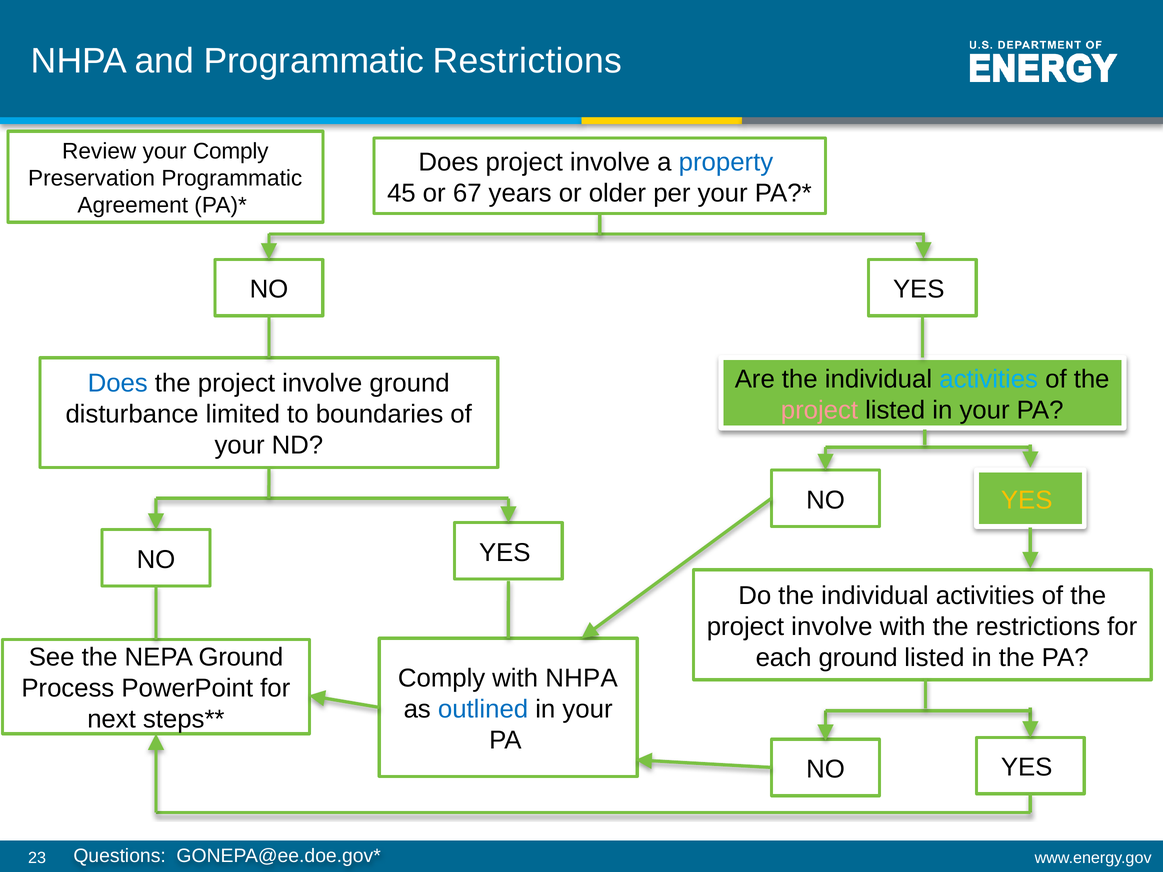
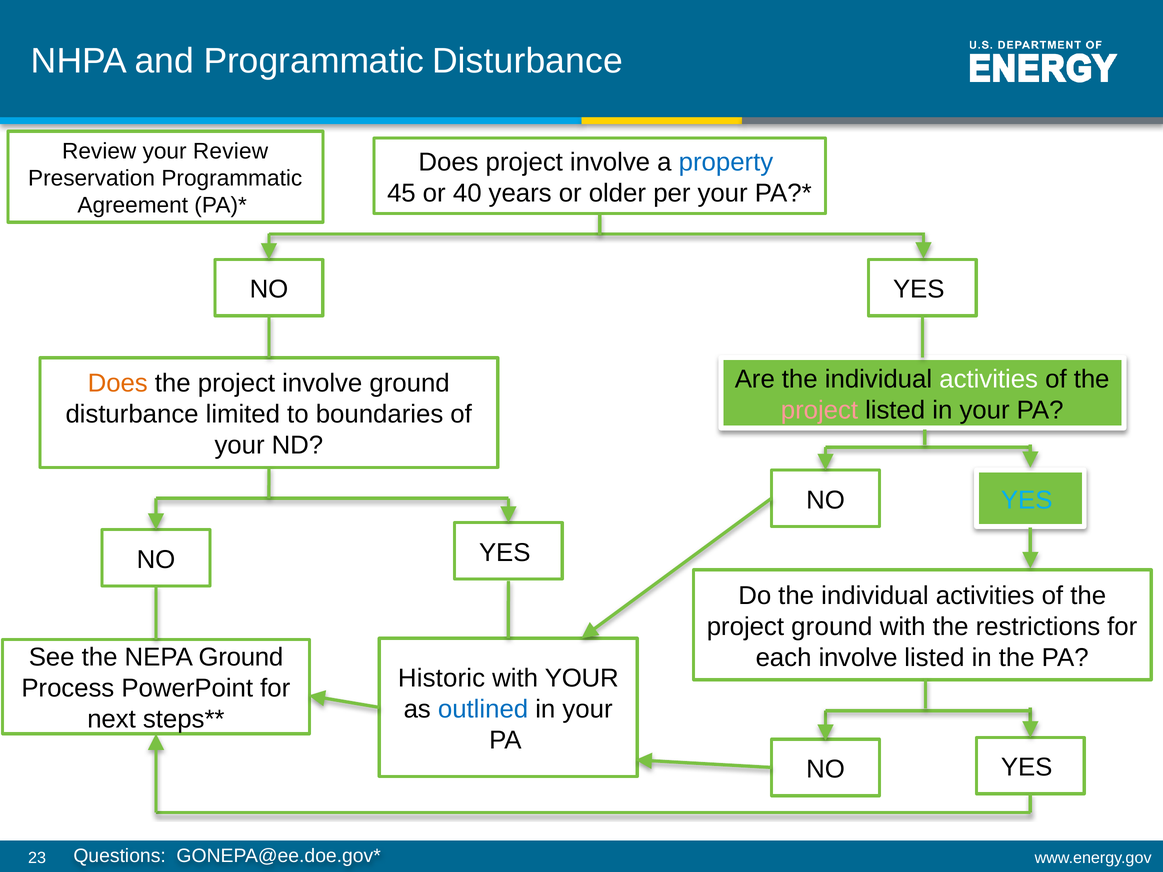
Programmatic Restrictions: Restrictions -> Disturbance (527, 61)
your Comply: Comply -> Review (231, 151)
67: 67 -> 40 (467, 193)
activities colour: light blue -> white (989, 379)
Does colour: blue -> orange (118, 384)
YES colour: yellow -> light blue (1027, 500)
involve: involve -> ground (832, 627)
each ground: ground -> involve (858, 658)
Comply: Comply -> Historic (442, 678)
with NHPA: NHPA -> YOUR (582, 678)
